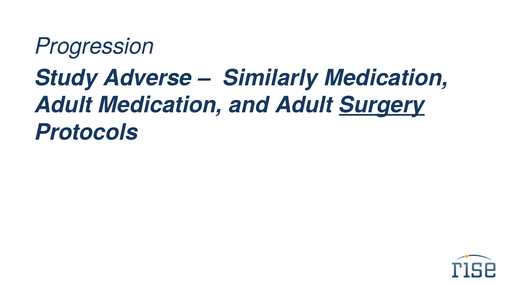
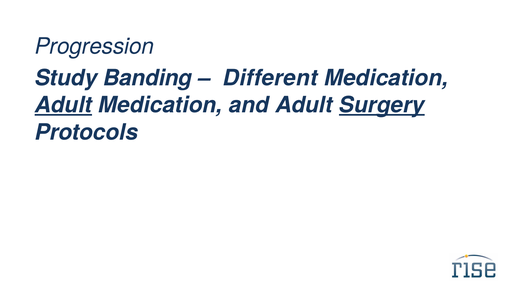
Adverse: Adverse -> Banding (148, 78)
Similarly: Similarly -> Different (270, 78)
Adult underline: none -> present (63, 105)
